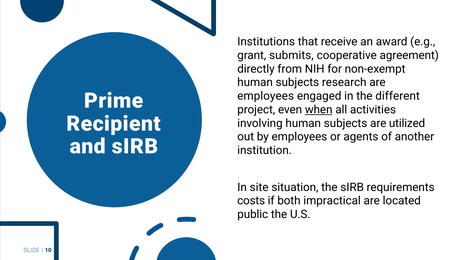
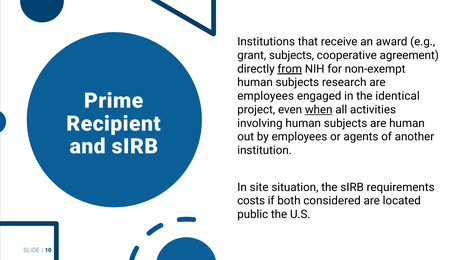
grant submits: submits -> subjects (291, 55)
from underline: none -> present (290, 69)
different: different -> identical (398, 96)
are utilized: utilized -> human (407, 123)
impractical: impractical -> considered (332, 201)
